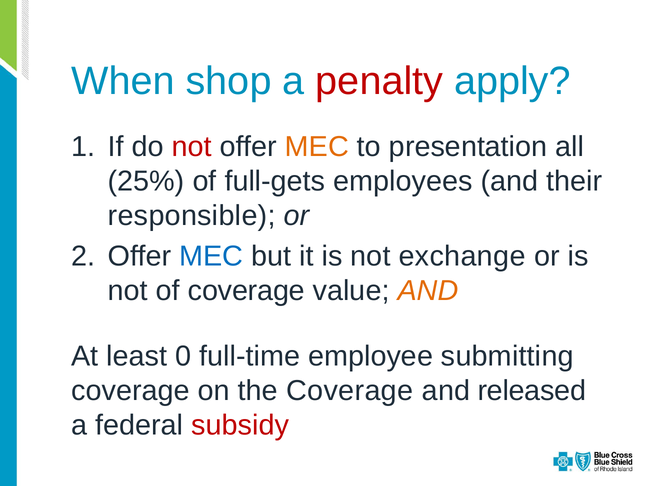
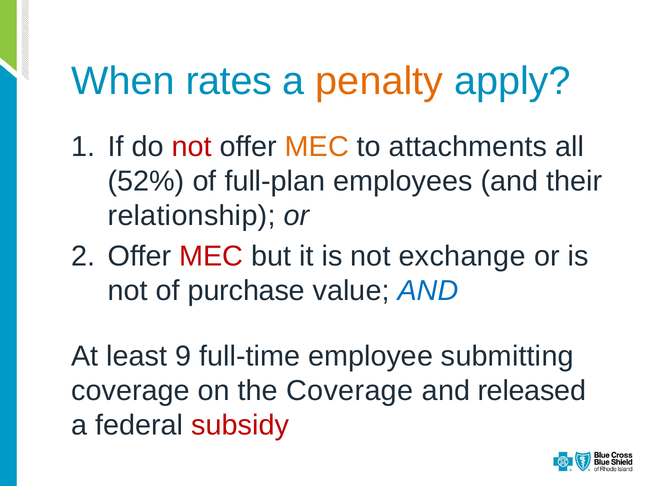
shop: shop -> rates (229, 81)
penalty colour: red -> orange (379, 81)
presentation: presentation -> attachments (468, 147)
25%: 25% -> 52% (146, 181)
full-gets: full-gets -> full-plan (275, 181)
responsible: responsible -> relationship (192, 216)
MEC colour: blue -> red (211, 256)
of coverage: coverage -> purchase (246, 291)
AND colour: orange -> blue (428, 291)
0: 0 -> 9 (183, 356)
